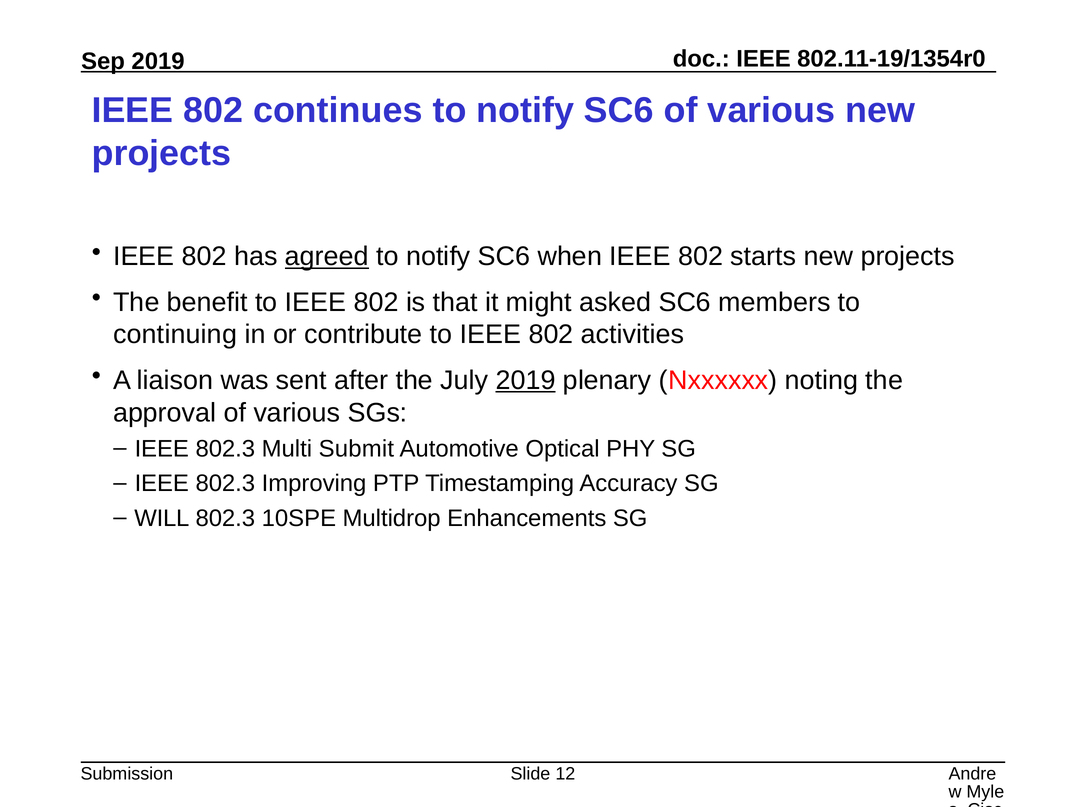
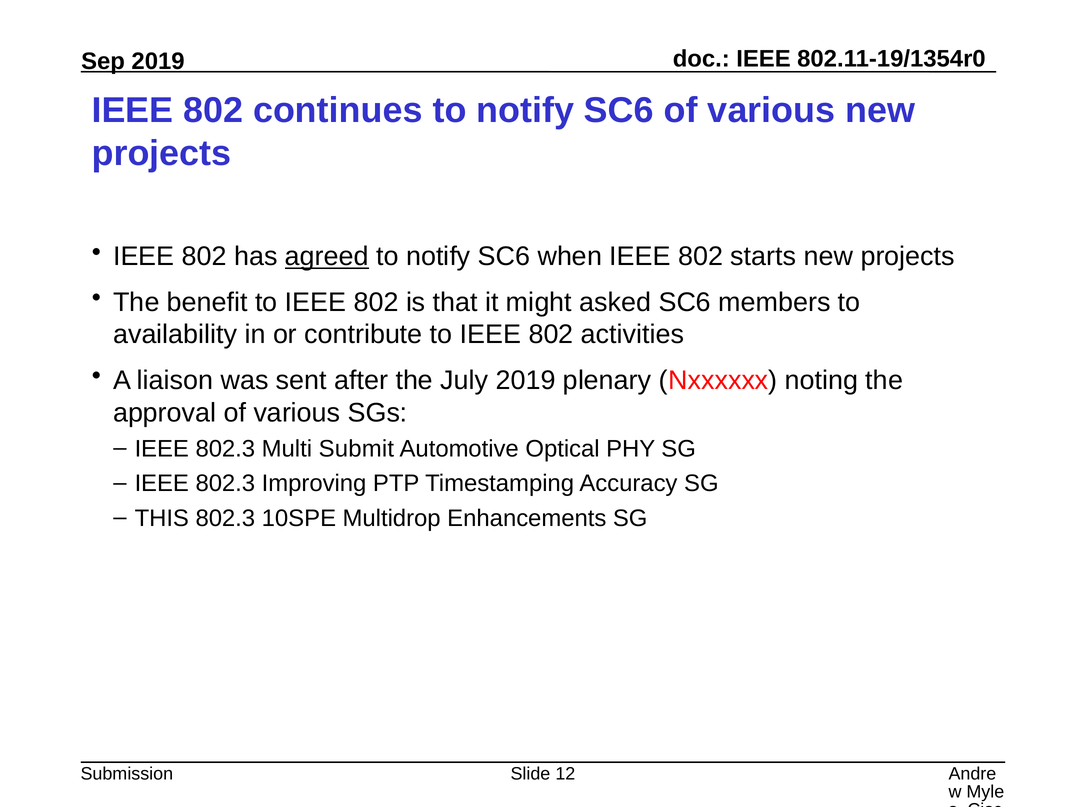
continuing: continuing -> availability (175, 335)
2019 underline: present -> none (526, 381)
WILL: WILL -> THIS (162, 519)
